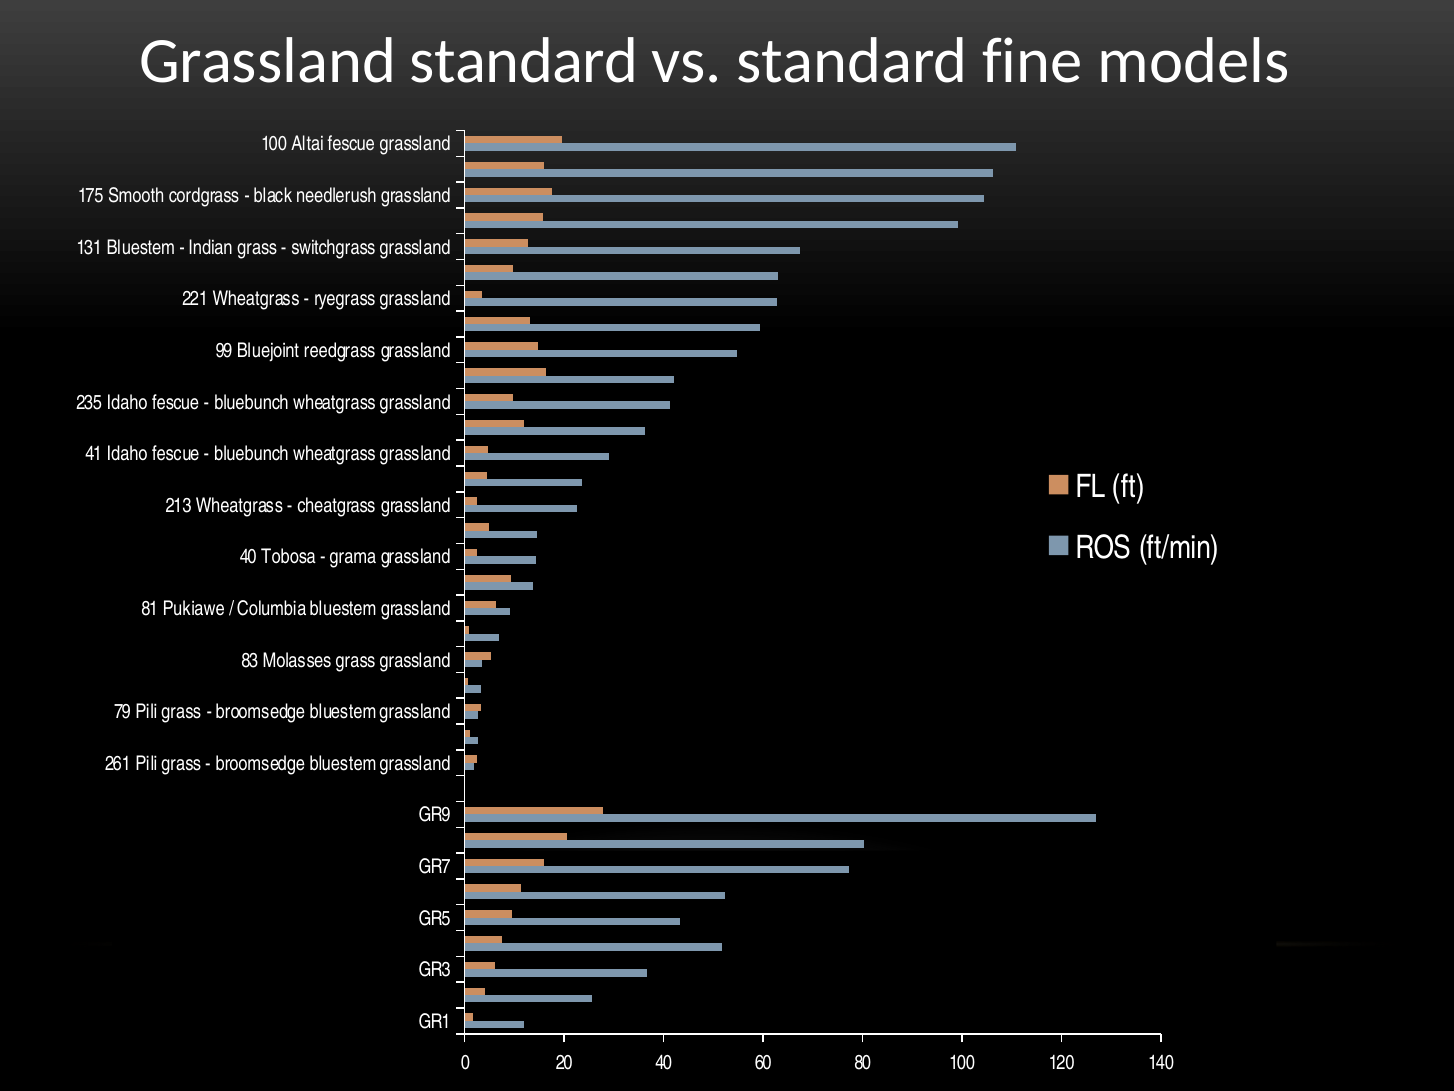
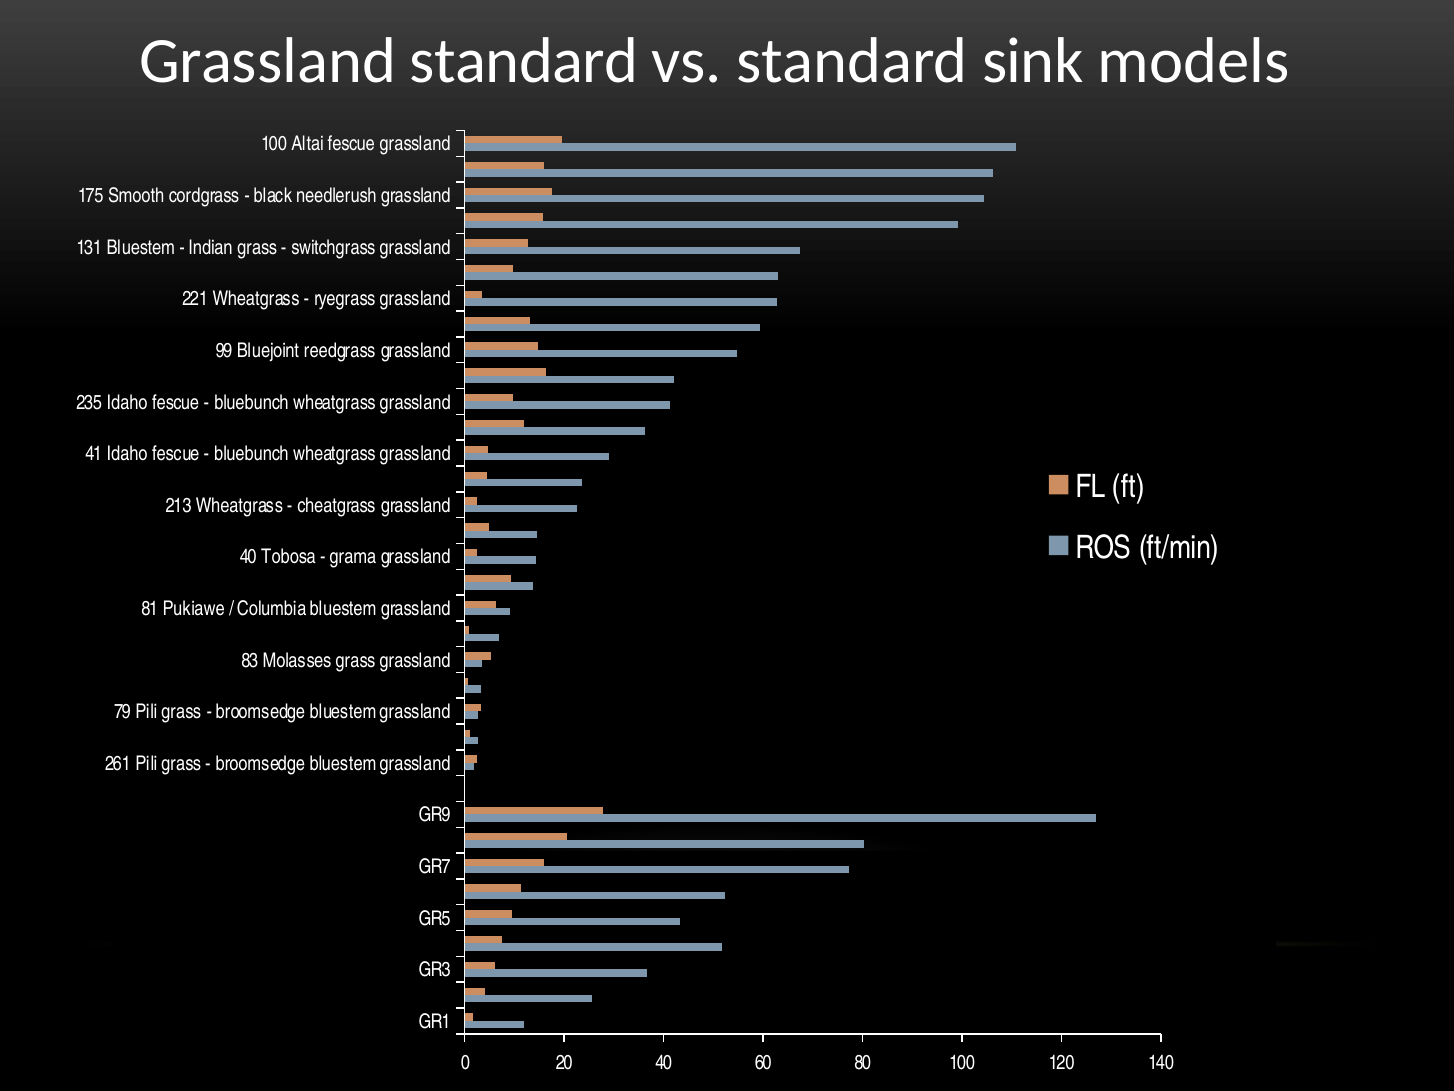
fine: fine -> sink (1033, 62)
